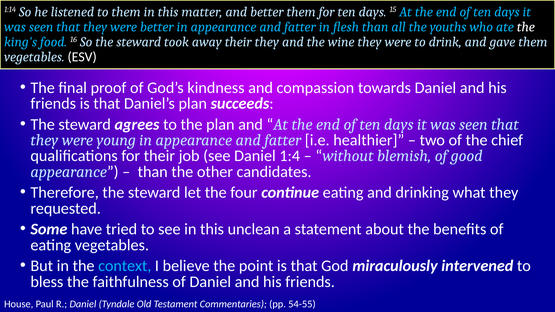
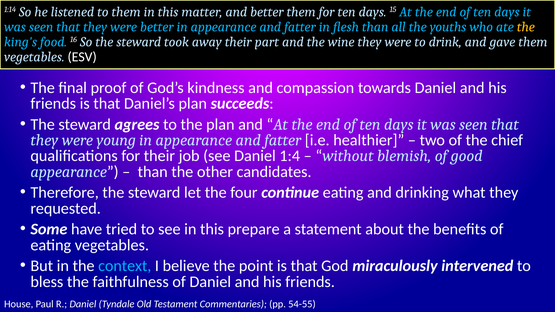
the colour: white -> yellow (526, 27)
their they: they -> part (267, 42)
unclean: unclean -> prepare (254, 229)
